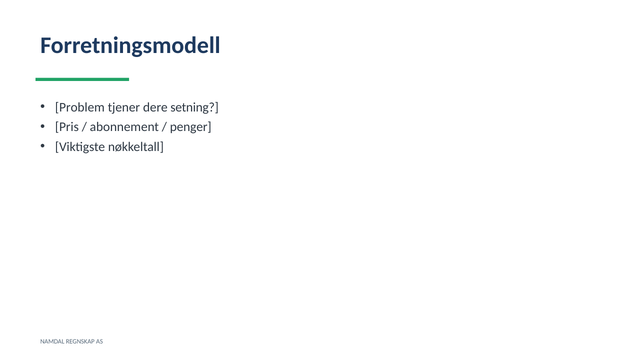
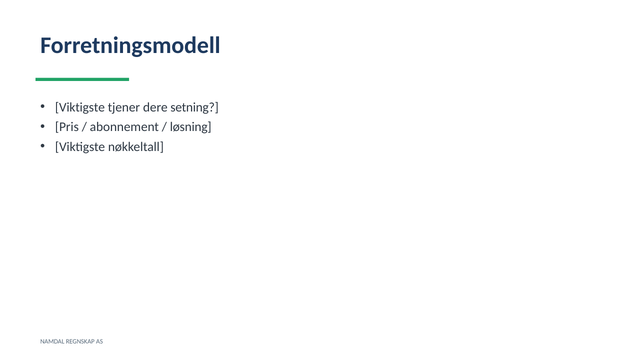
Problem: Problem -> Viktigste (80, 107)
penger: penger -> løsning (191, 127)
